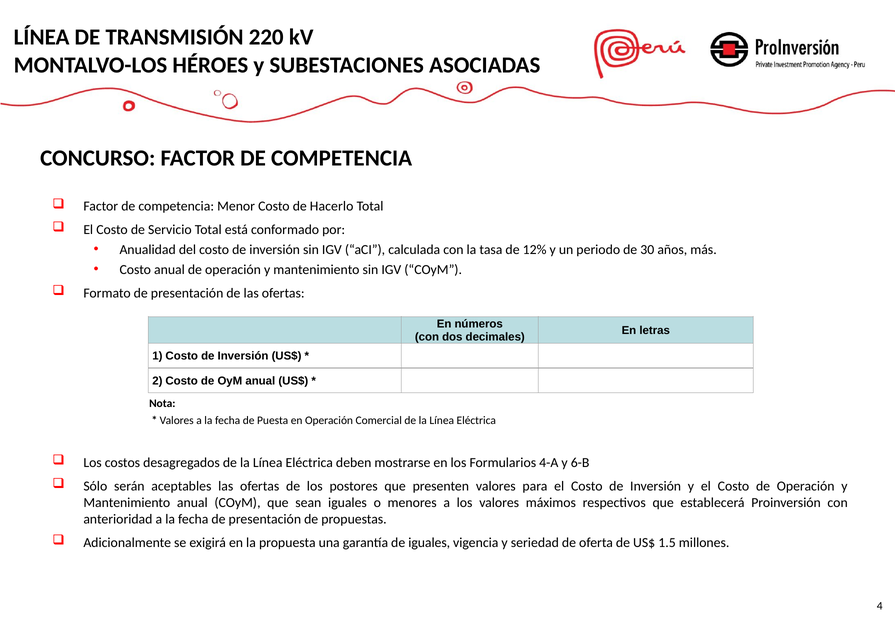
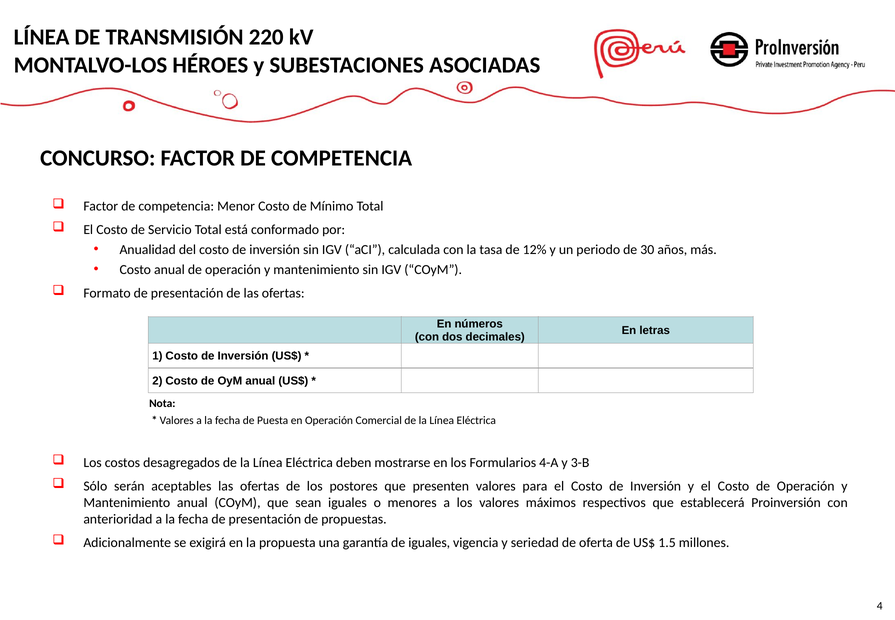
Hacerlo: Hacerlo -> Mínimo (332, 206)
6-B: 6-B -> 3-B (580, 462)
